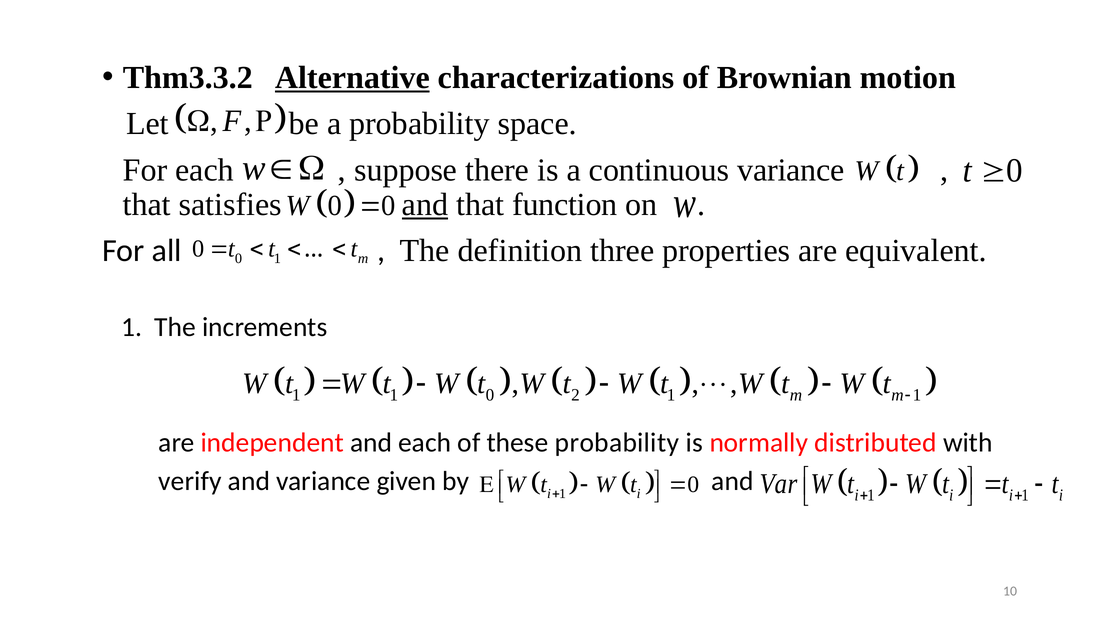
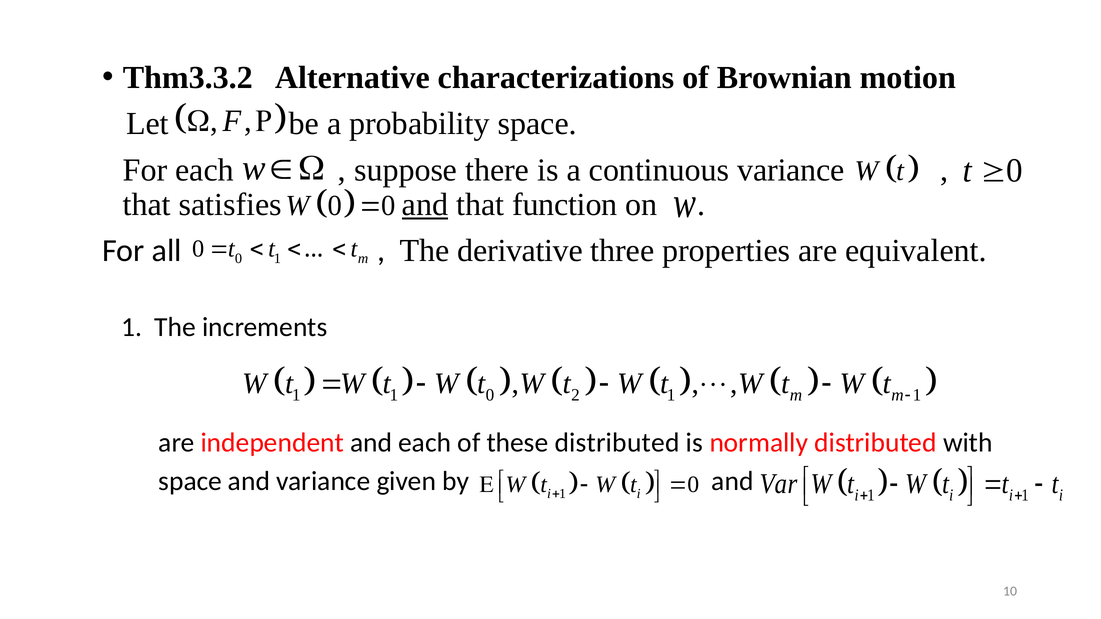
Alternative underline: present -> none (352, 78)
definition: definition -> derivative (520, 251)
these probability: probability -> distributed (617, 443)
verify: verify -> space (190, 481)
